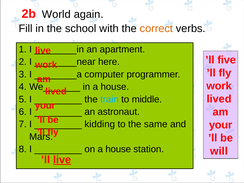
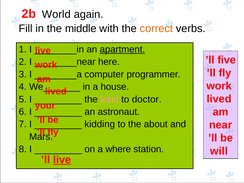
school: school -> middle (81, 28)
apartment underline: none -> present (122, 49)
train colour: light blue -> pink (109, 99)
middle: middle -> doctor (147, 99)
same: same -> about (156, 124)
your: your -> near (221, 125)
on a house: house -> where (118, 149)
